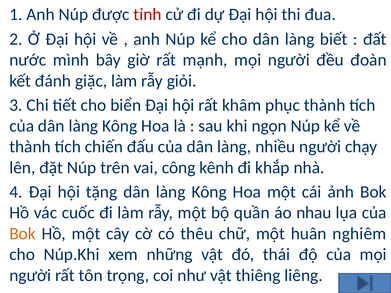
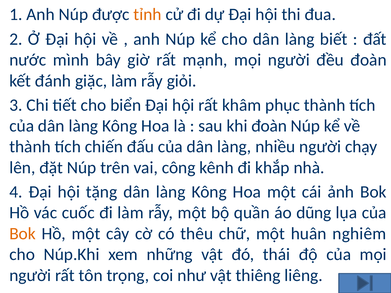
tỉnh colour: red -> orange (148, 15)
khi ngọn: ngọn -> đoàn (269, 126)
nhau: nhau -> dũng (314, 213)
